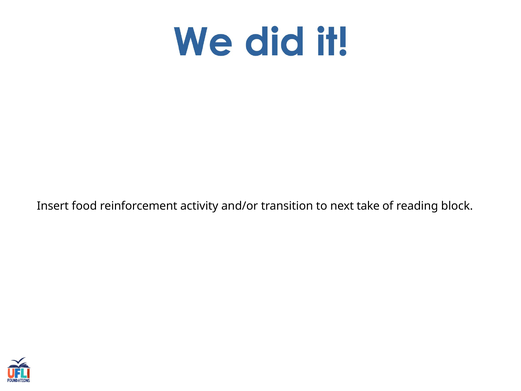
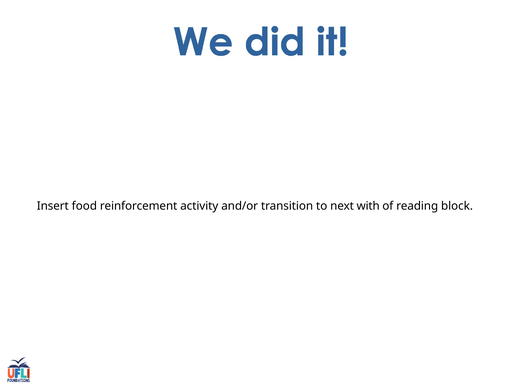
take: take -> with (368, 206)
